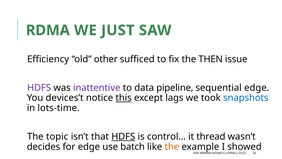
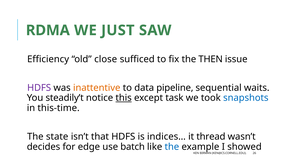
other: other -> close (106, 59)
inattentive colour: purple -> orange (97, 87)
sequential edge: edge -> waits (257, 87)
devices’t: devices’t -> steadily’t (65, 98)
lags: lags -> task (174, 98)
lots-time: lots-time -> this-time (59, 108)
topic: topic -> state (57, 136)
HDFS underline: present -> none (123, 136)
control…: control… -> indices… (166, 136)
the colour: orange -> blue (172, 147)
